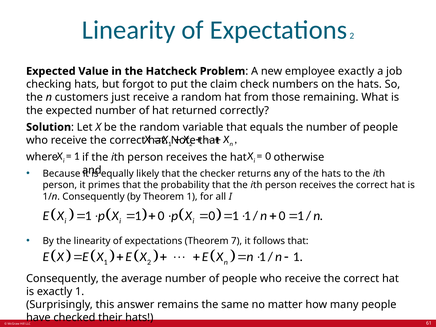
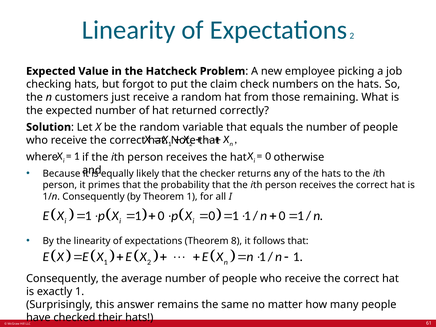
employee exactly: exactly -> picking (356, 71)
7: 7 -> 8 (237, 241)
